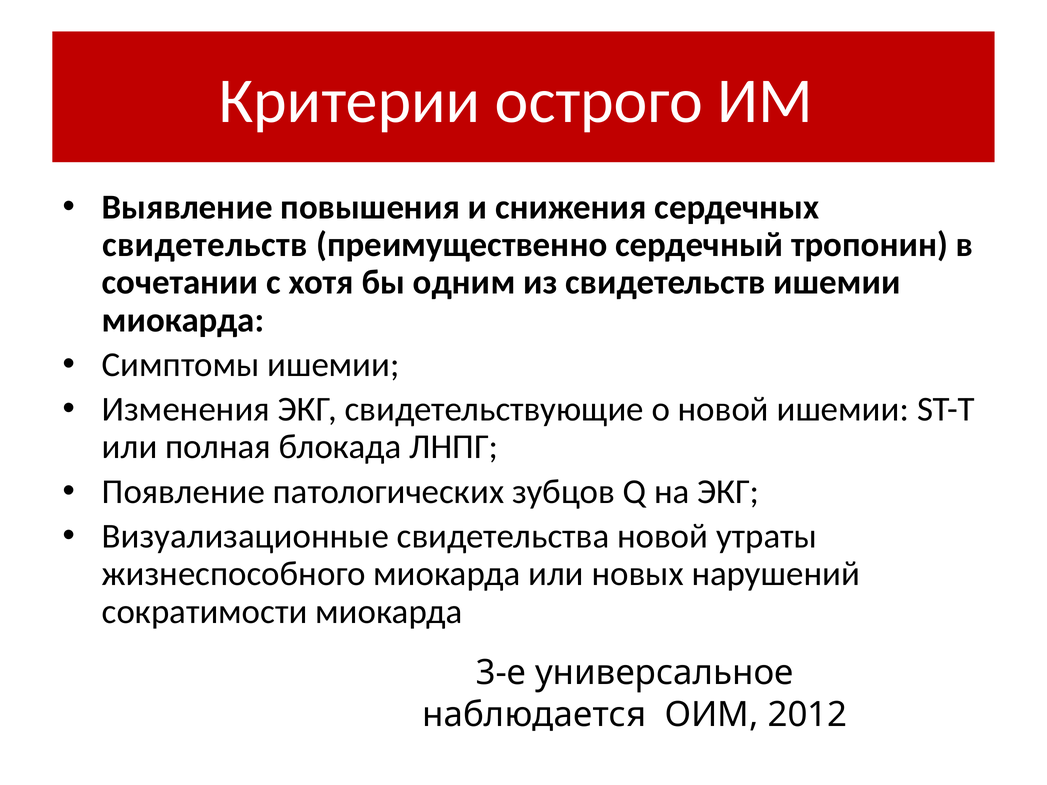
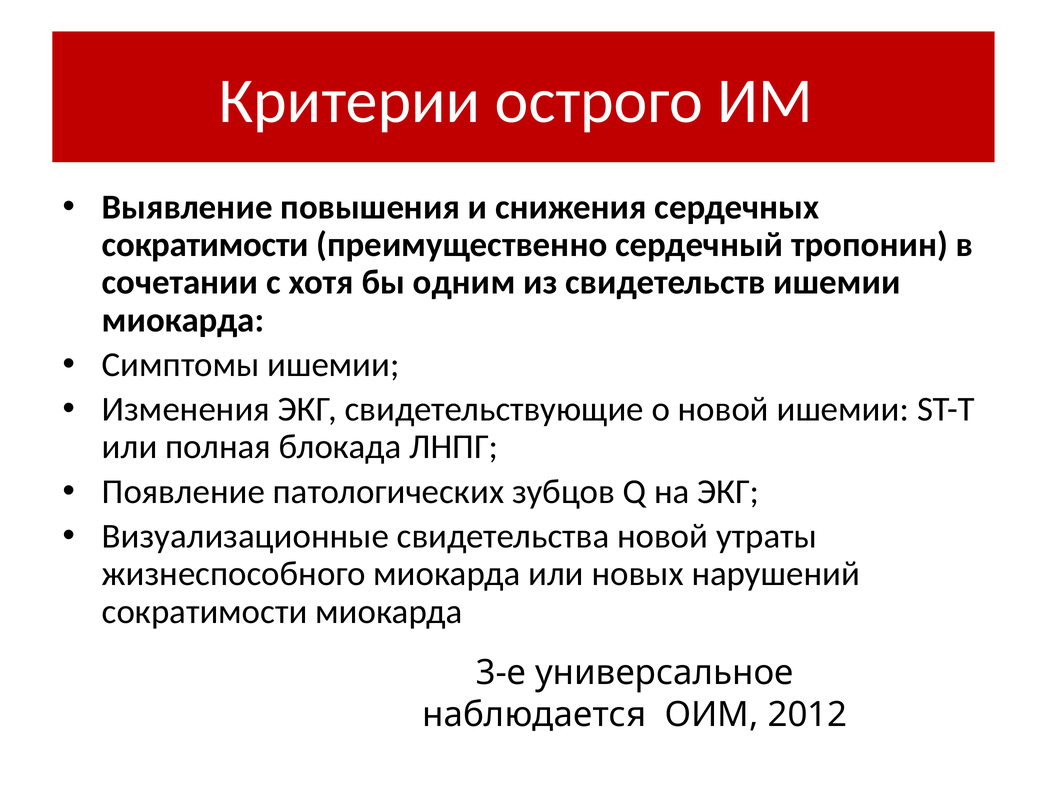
свидетельств: свидетельств -> сократимости (205, 245)
